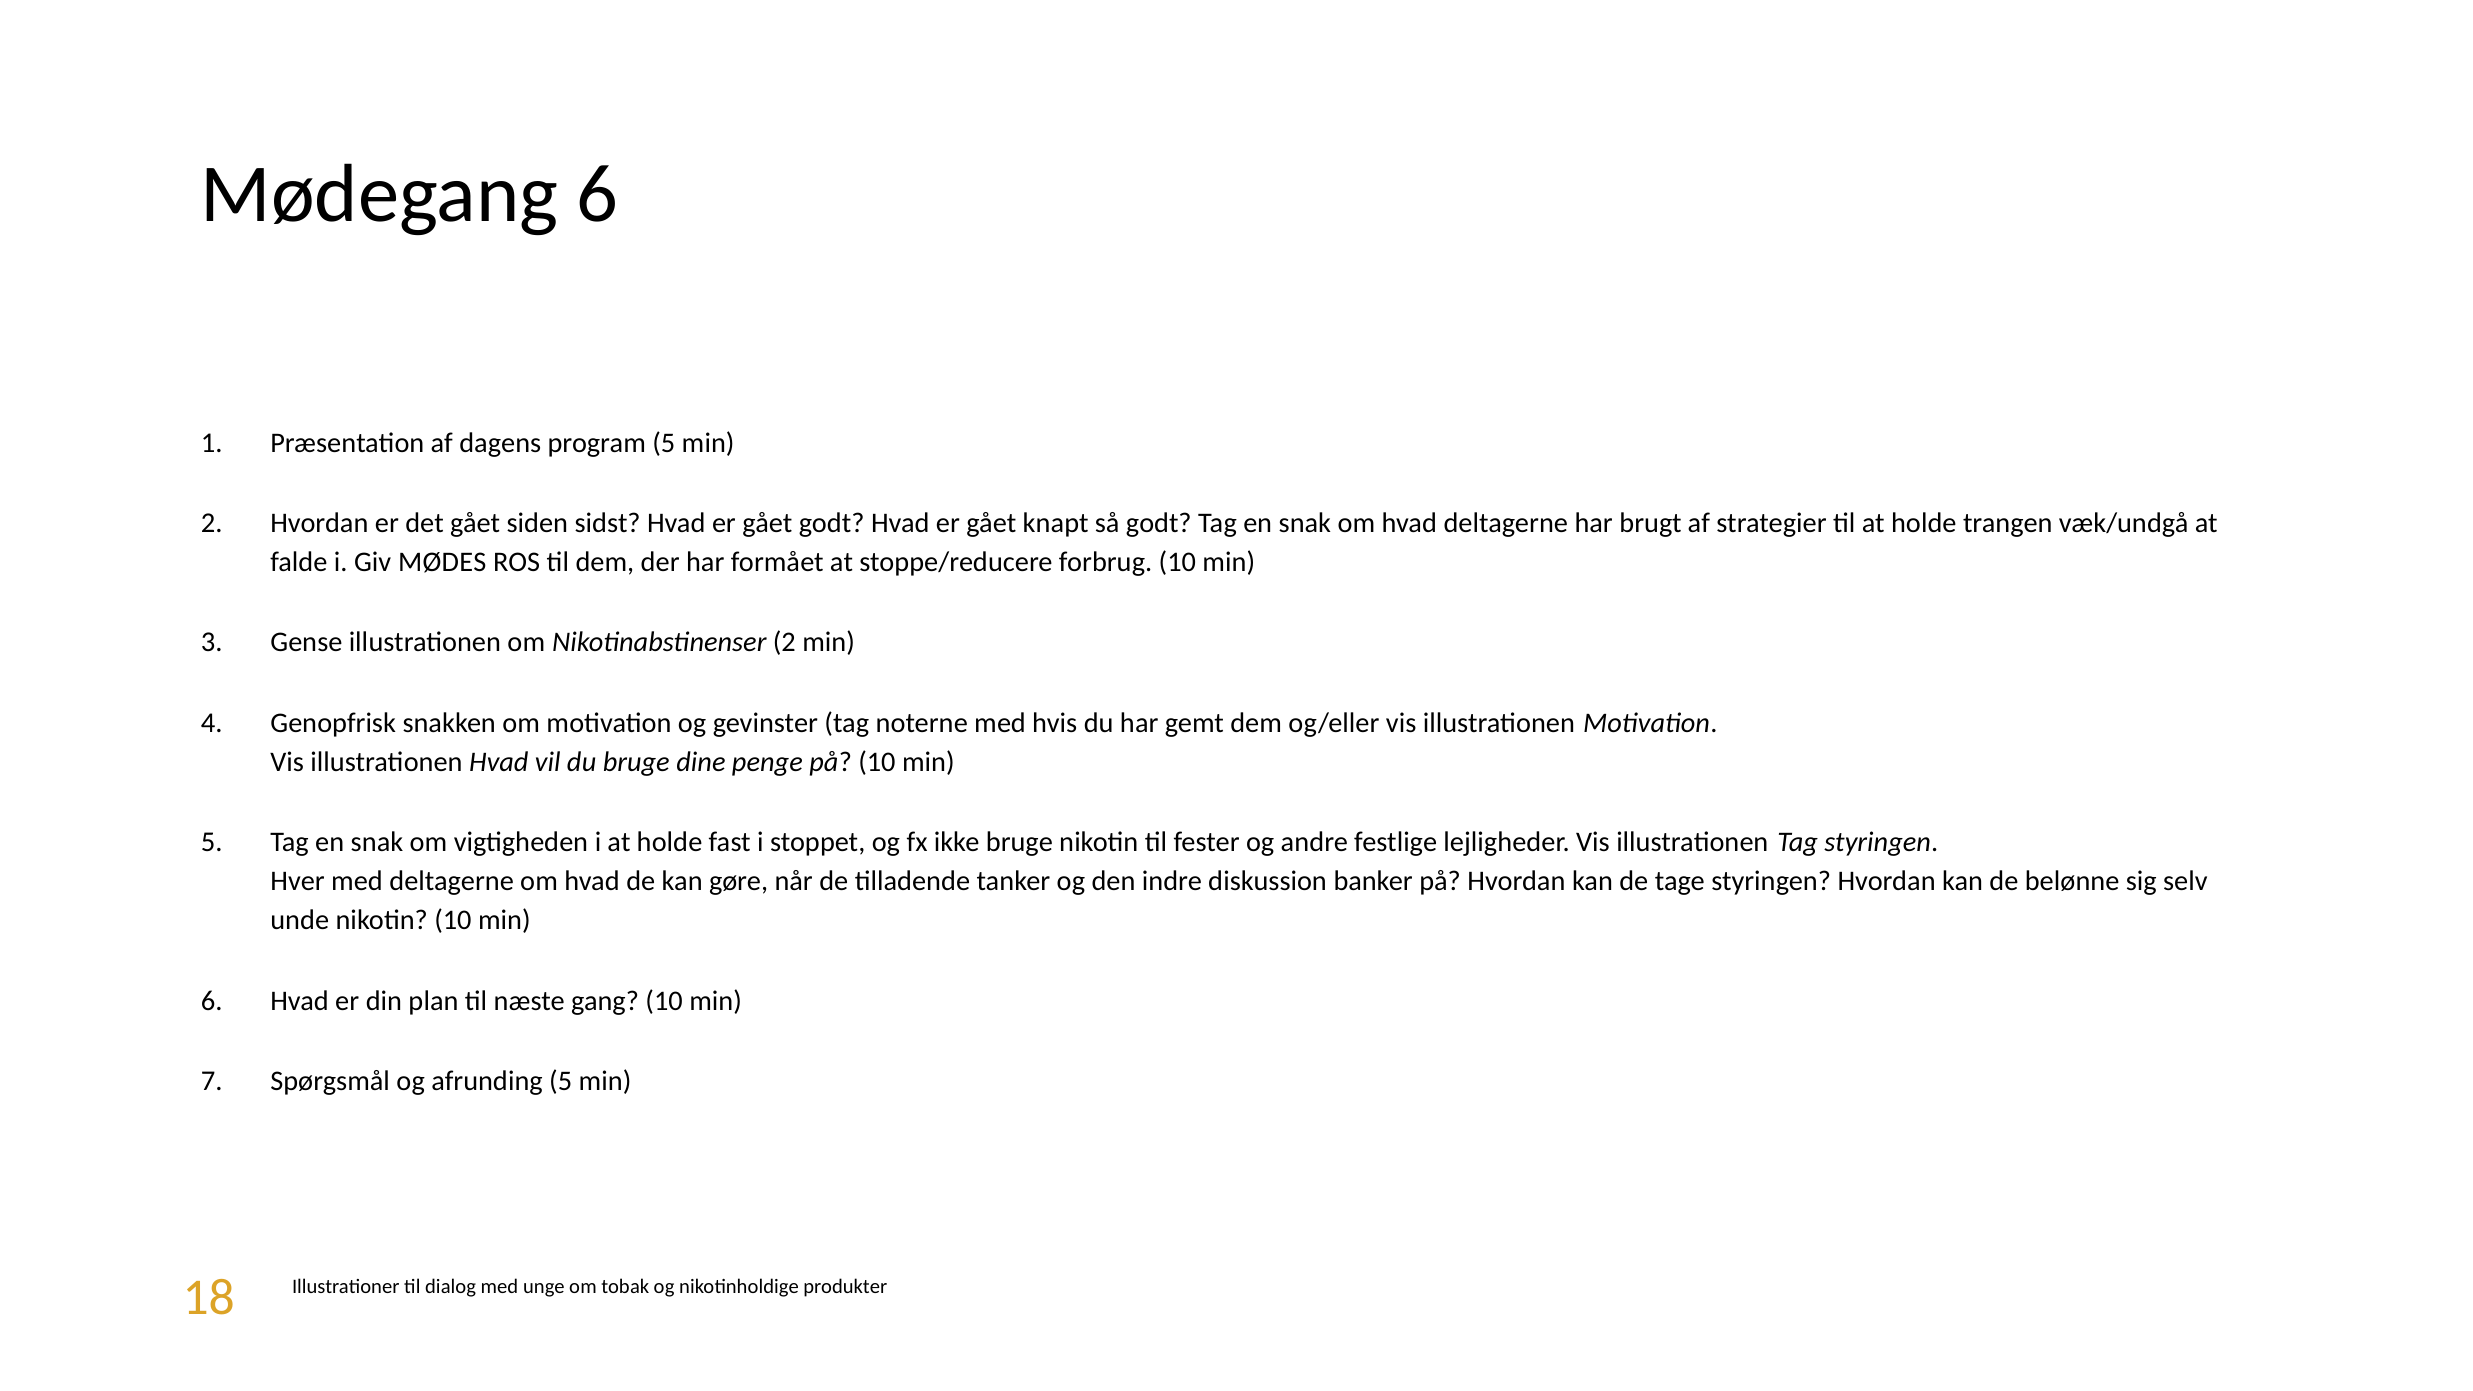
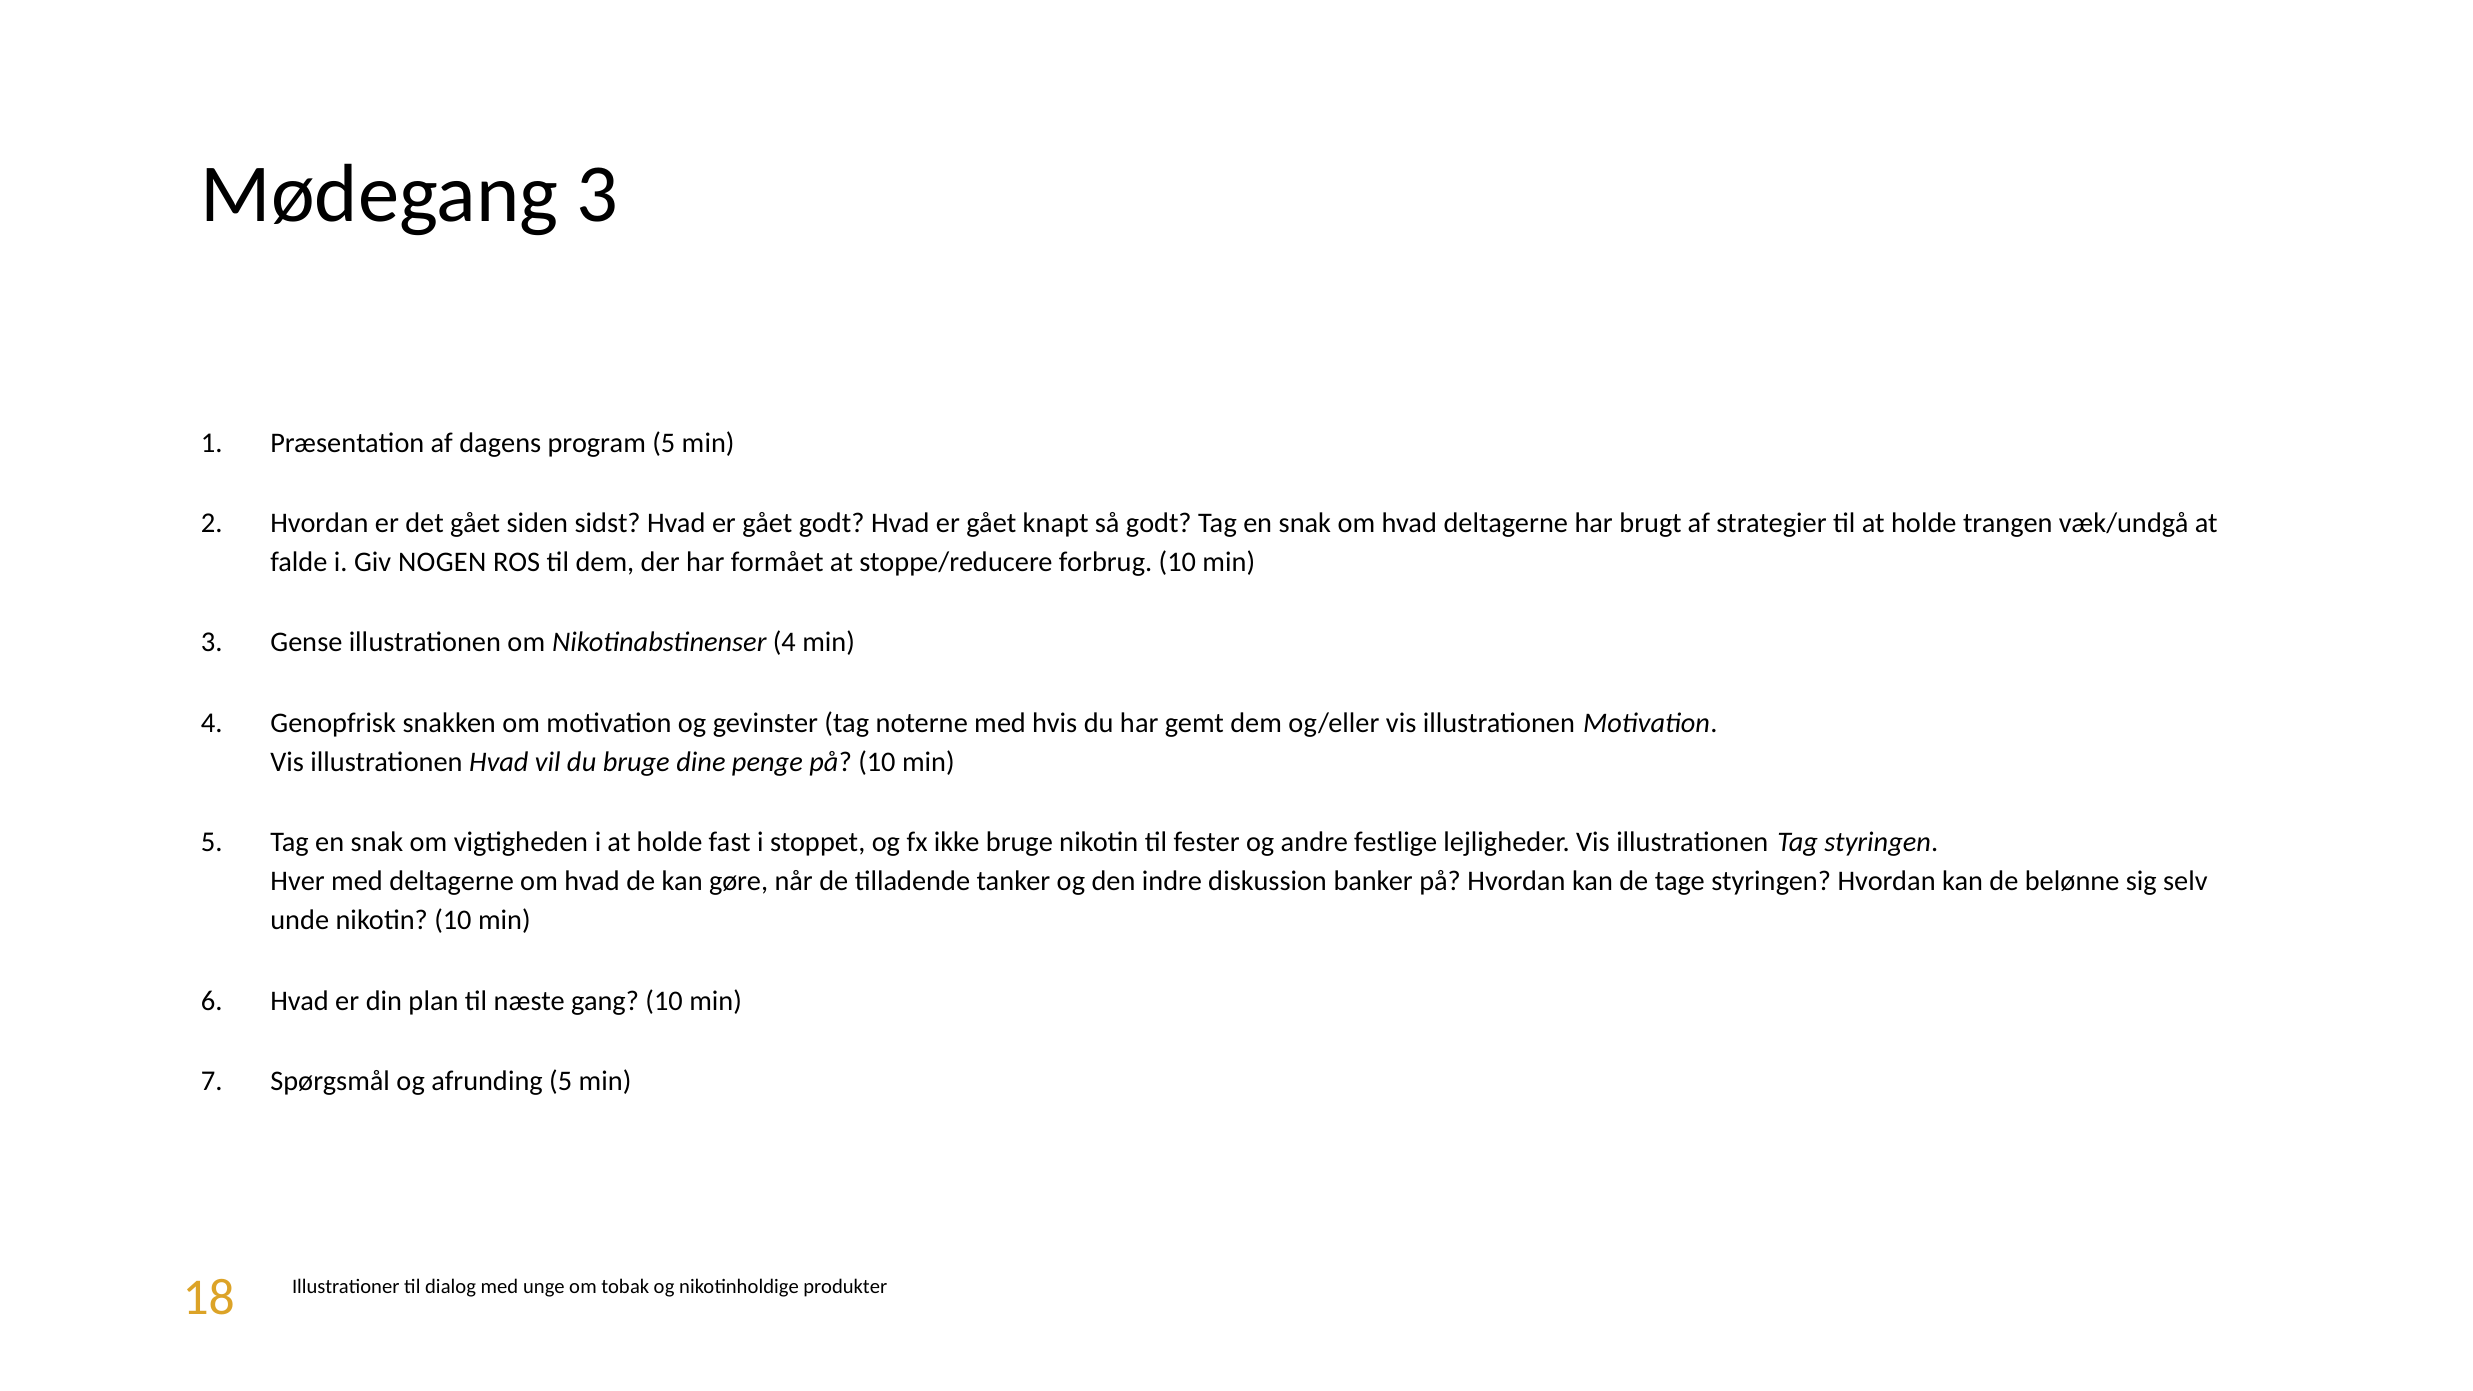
Mødegang 6: 6 -> 3 (598, 194)
MØDES: MØDES -> NOGEN (442, 562)
Nikotinabstinenser 2: 2 -> 4 (784, 643)
